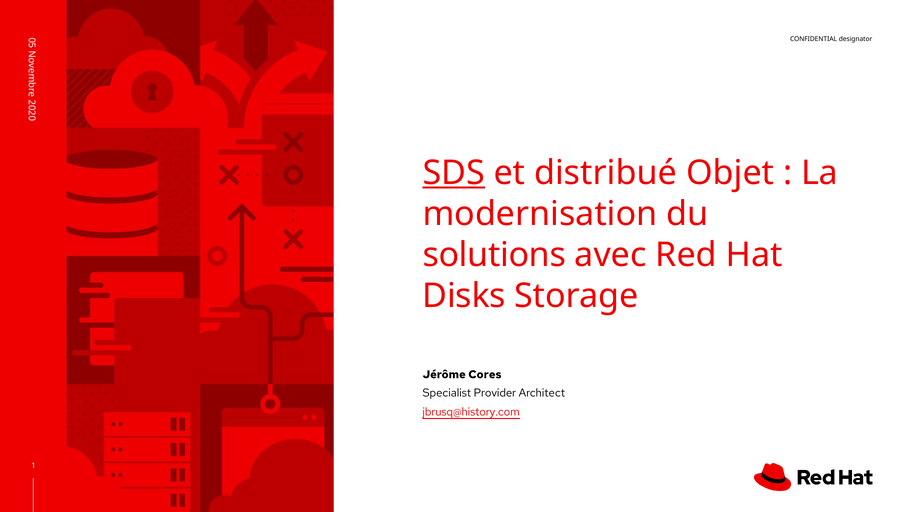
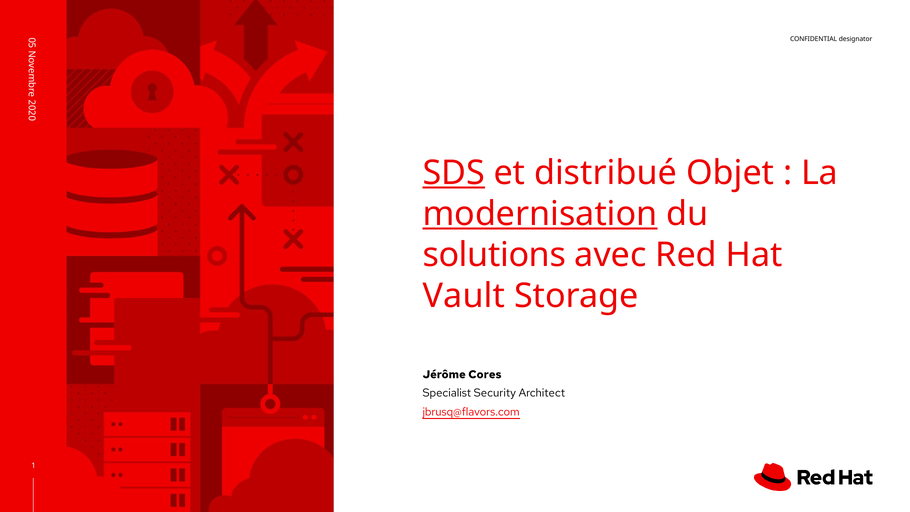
modernisation underline: none -> present (540, 214)
Disks: Disks -> Vault (464, 296)
Provider: Provider -> Security (495, 393)
jbrusq@history.com: jbrusq@history.com -> jbrusq@flavors.com (471, 412)
